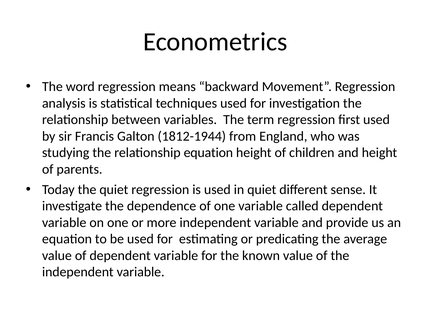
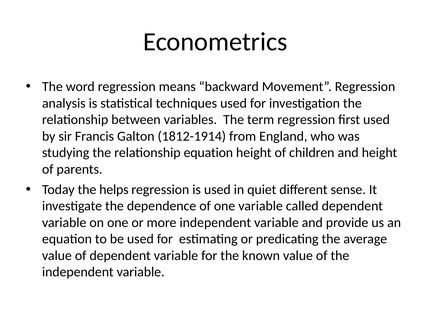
1812-1944: 1812-1944 -> 1812-1914 (192, 136)
the quiet: quiet -> helps (114, 190)
